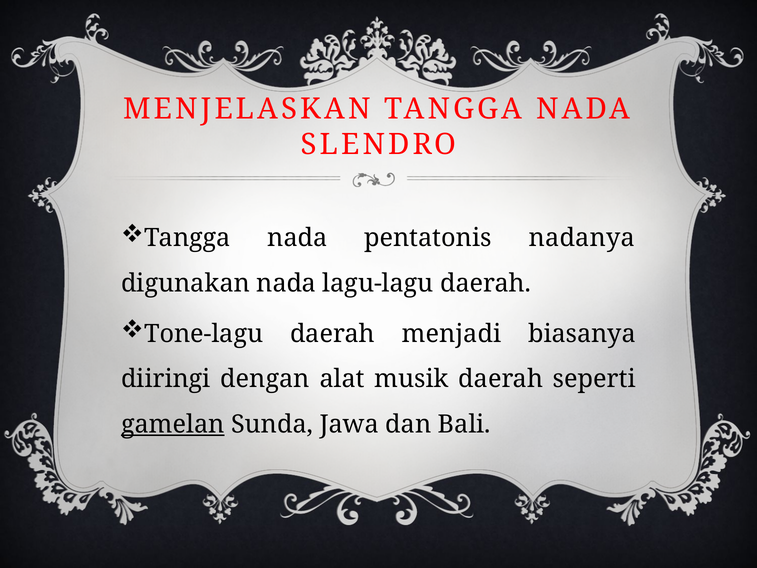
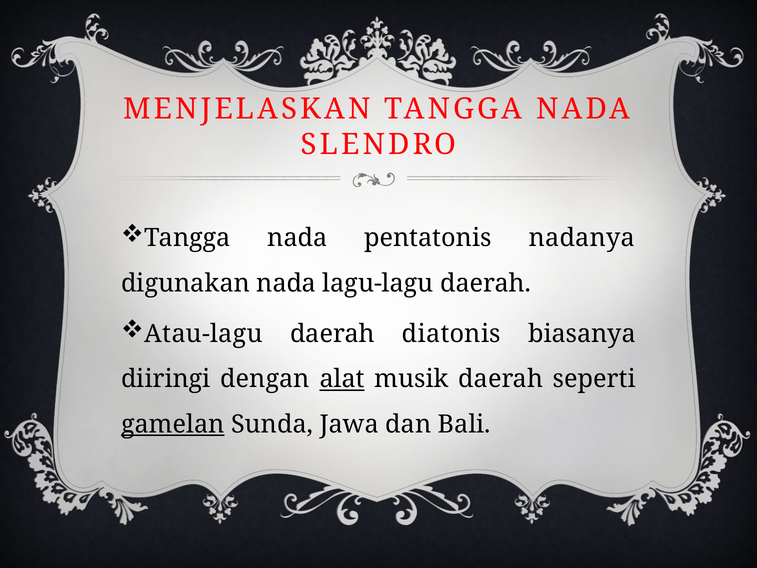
Tone-lagu: Tone-lagu -> Atau-lagu (204, 334)
menjadi: menjadi -> diatonis (451, 334)
alat underline: none -> present (342, 379)
